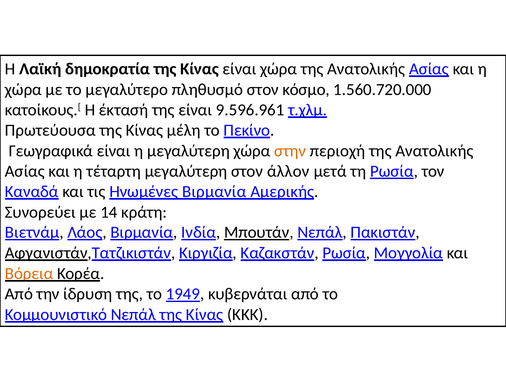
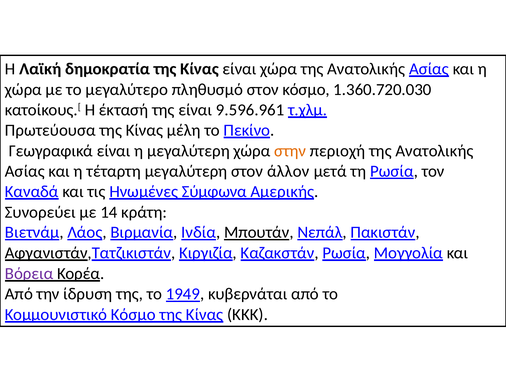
1.560.720.000: 1.560.720.000 -> 1.360.720.030 (382, 90)
Ηνωμένες Βιρμανία: Βιρμανία -> Σύμφωνα (214, 192)
Βόρεια colour: orange -> purple (29, 274)
Κομμουνιστικό Νεπάλ: Νεπάλ -> Κόσμο (133, 315)
